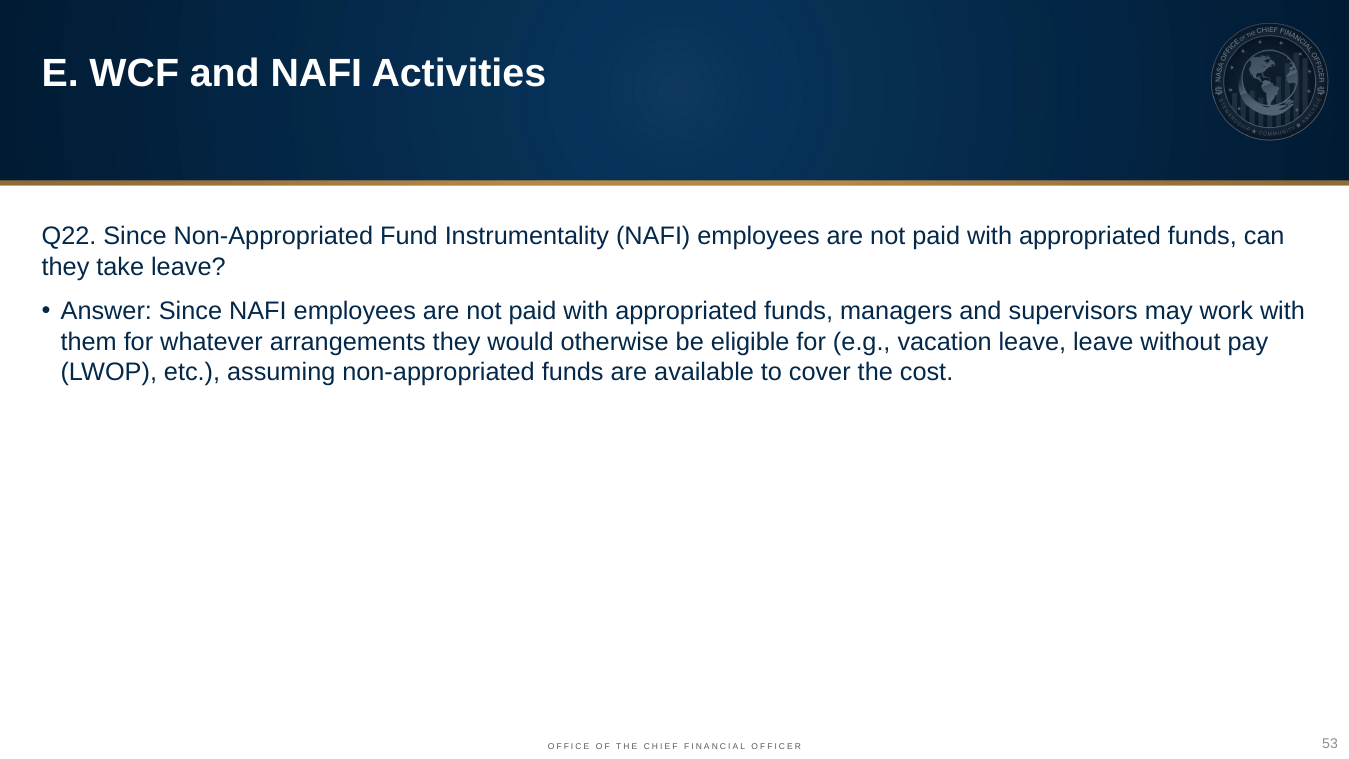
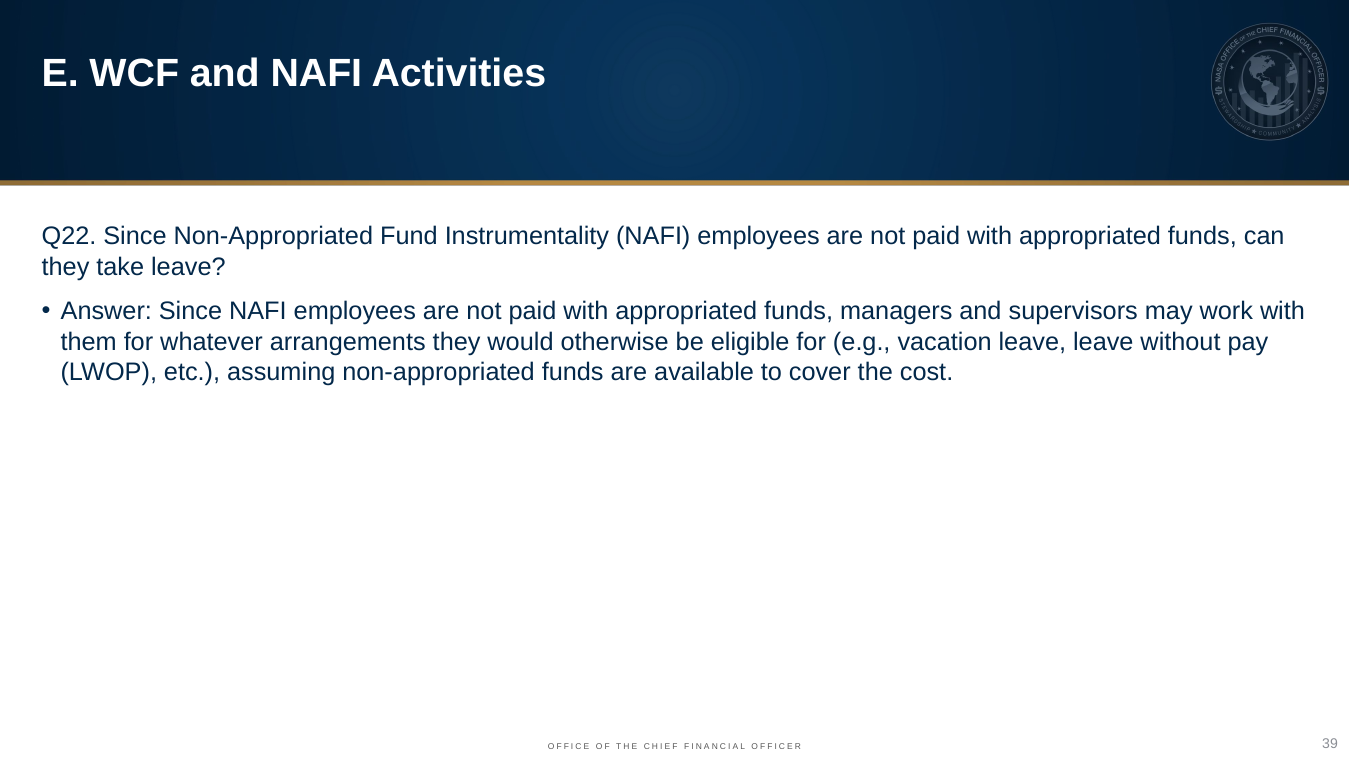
53: 53 -> 39 (1330, 744)
